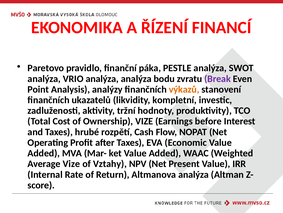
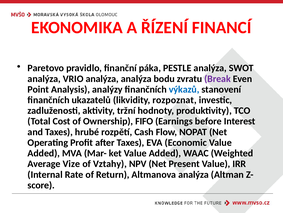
výkazů colour: orange -> blue (184, 89)
kompletní: kompletní -> rozpoznat (175, 100)
Ownership VIZE: VIZE -> FIFO (144, 121)
